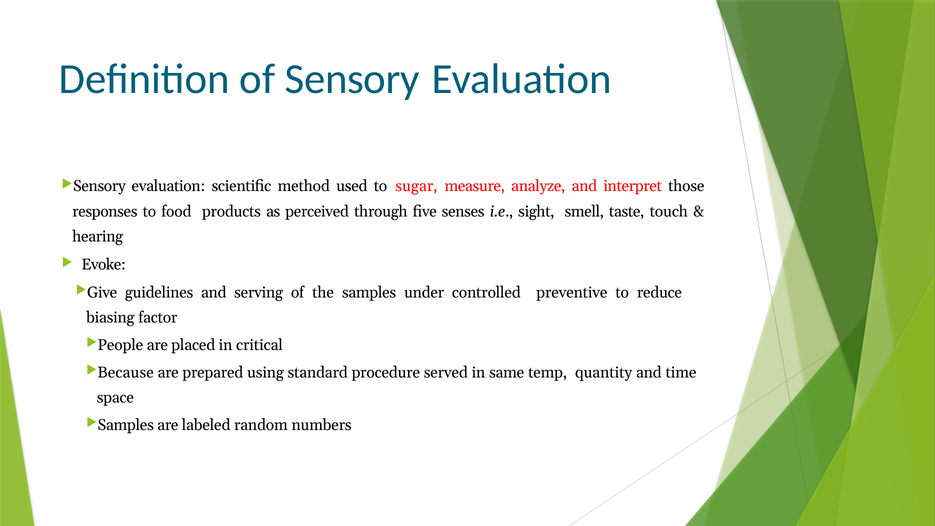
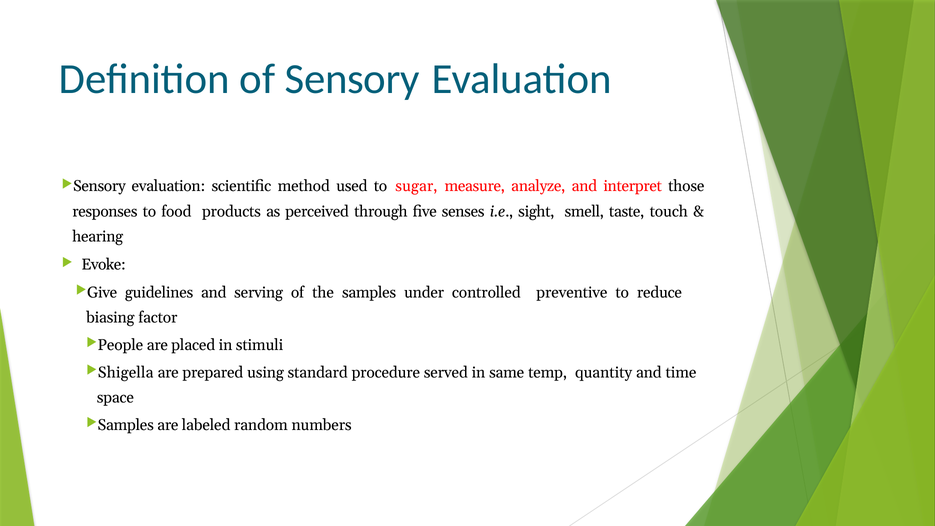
critical: critical -> stimuli (259, 345)
Because: Because -> Shigella (126, 372)
